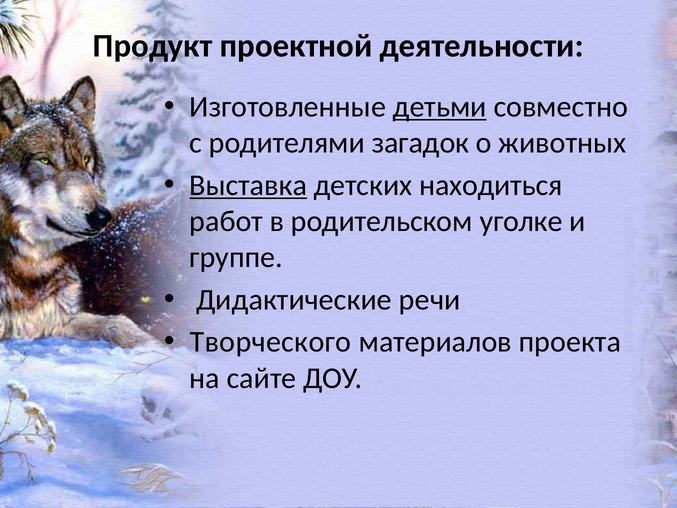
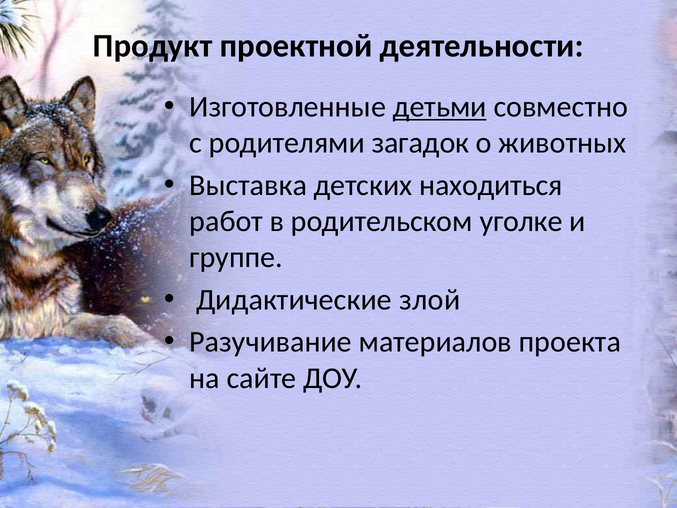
Выставка underline: present -> none (248, 185)
речи: речи -> злой (430, 300)
Творческого: Творческого -> Разучивание (271, 342)
